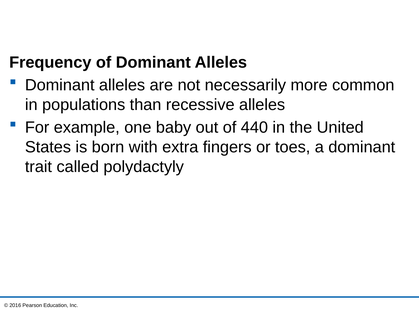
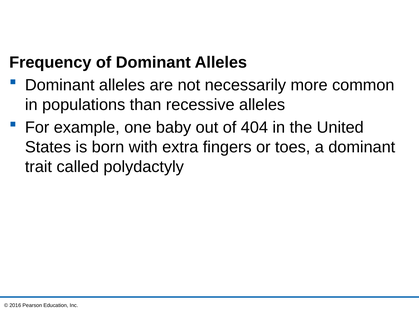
440: 440 -> 404 (254, 128)
